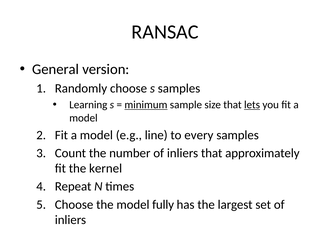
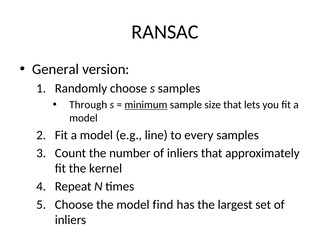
Learning: Learning -> Through (88, 105)
lets underline: present -> none (252, 105)
fully: fully -> find (163, 204)
